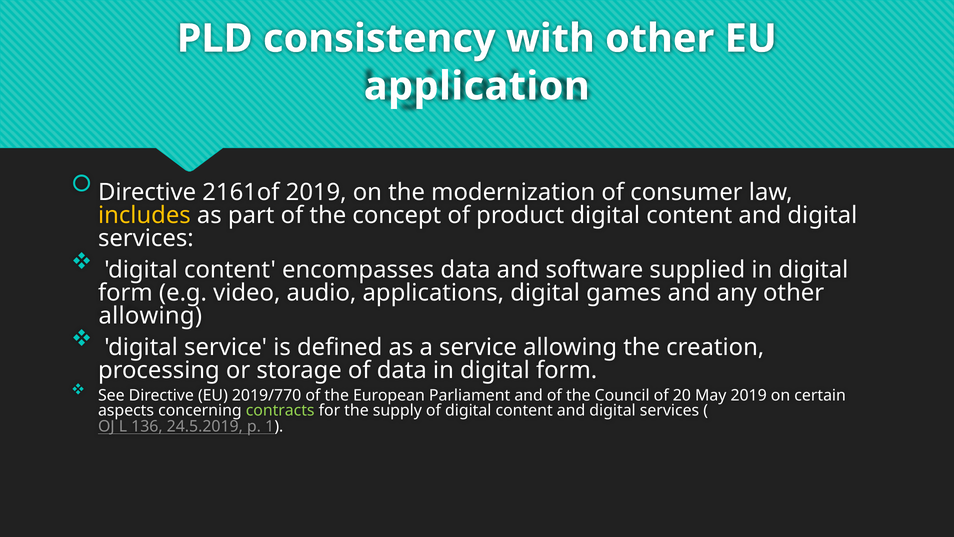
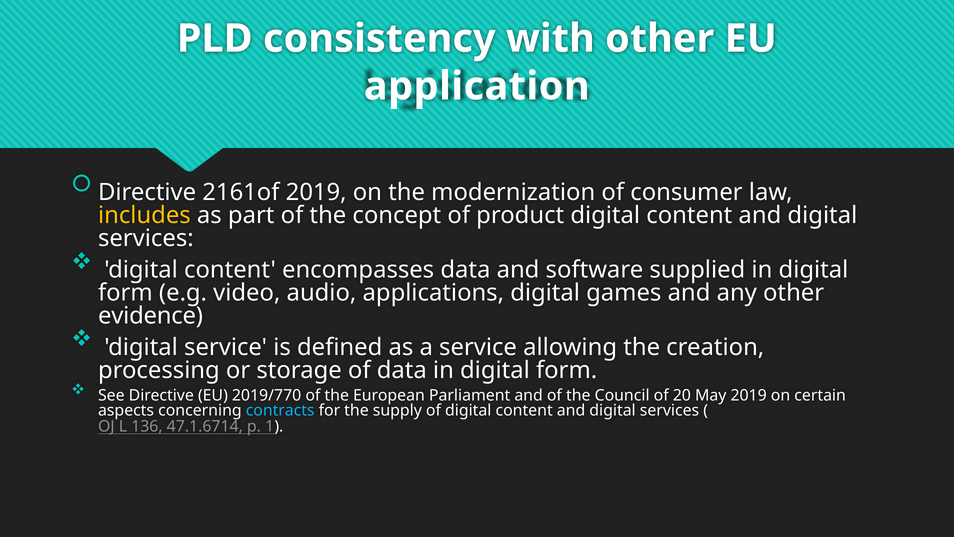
allowing: allowing -> evidence (151, 316)
contracts colour: light green -> light blue (280, 410)
24.5.2019: 24.5.2019 -> 47.1.6714 (205, 426)
